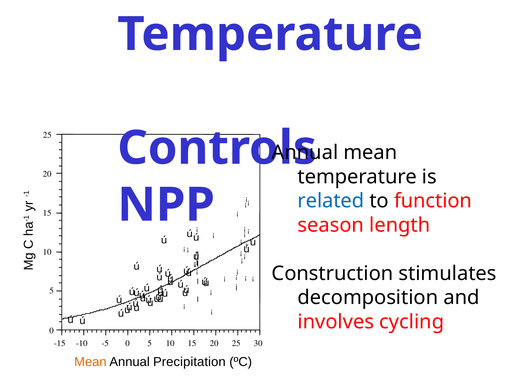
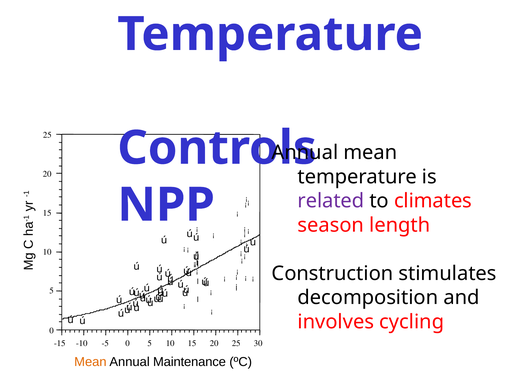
related colour: blue -> purple (331, 201)
function: function -> climates (433, 201)
Precipitation: Precipitation -> Maintenance (189, 362)
